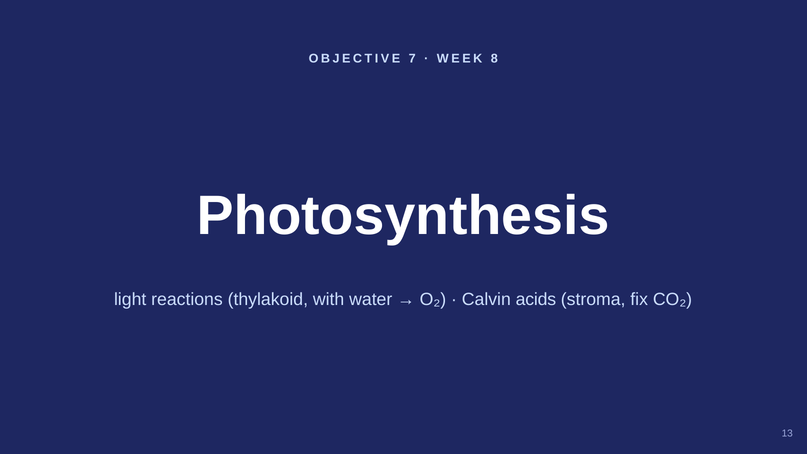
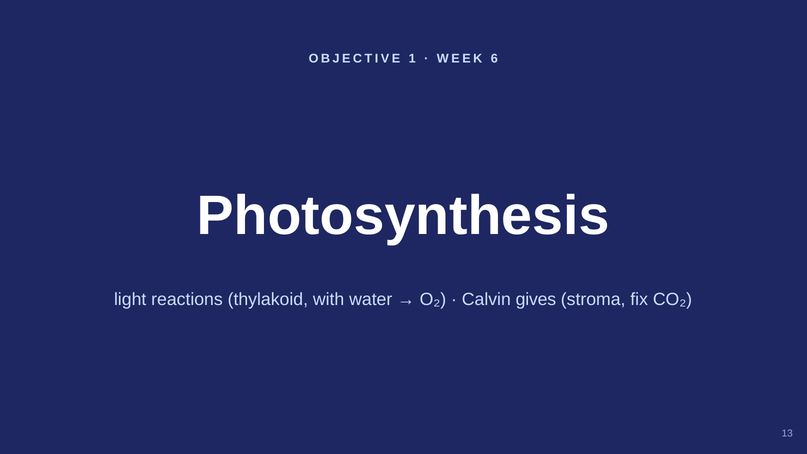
7: 7 -> 1 (412, 58)
8: 8 -> 6 (494, 58)
acids: acids -> gives (536, 299)
